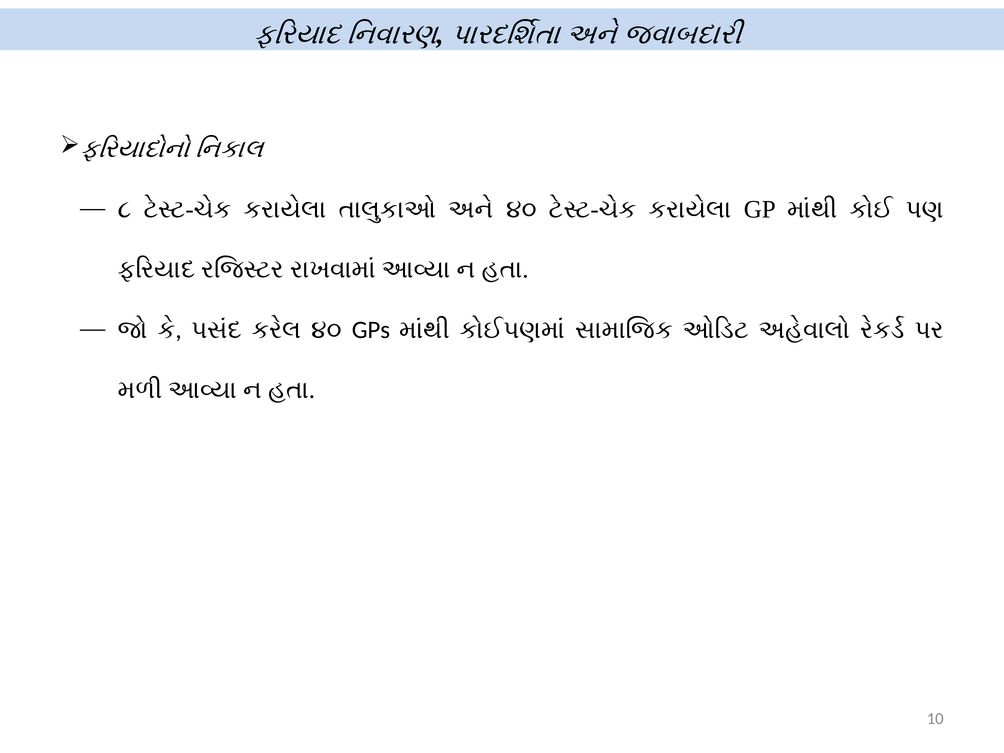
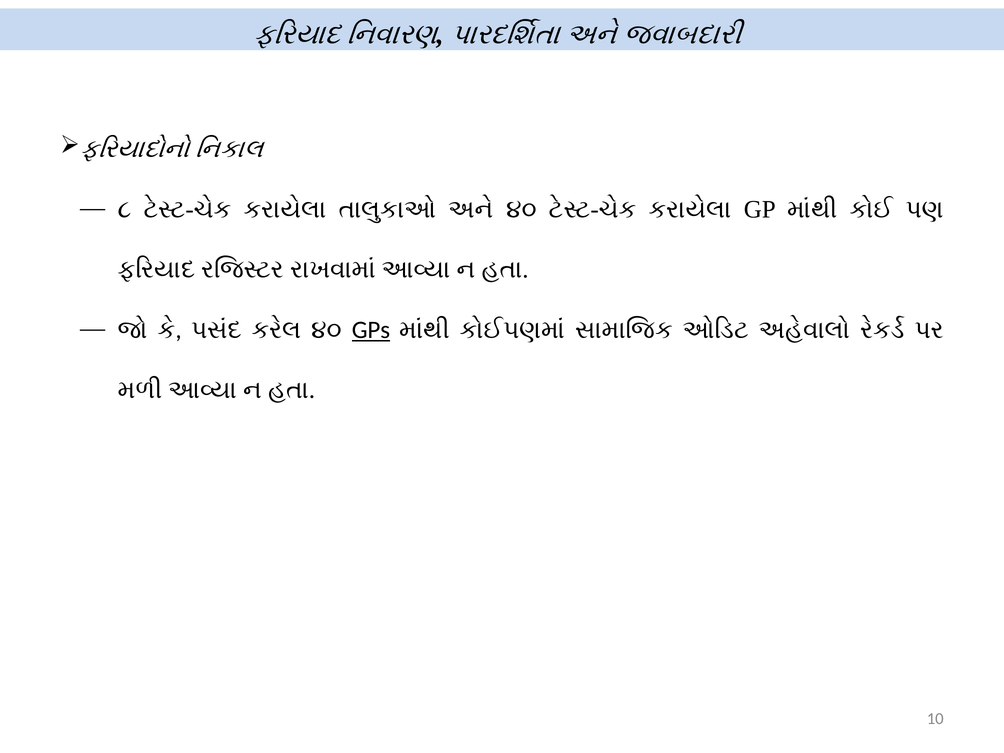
GPs underline: none -> present (371, 330)
